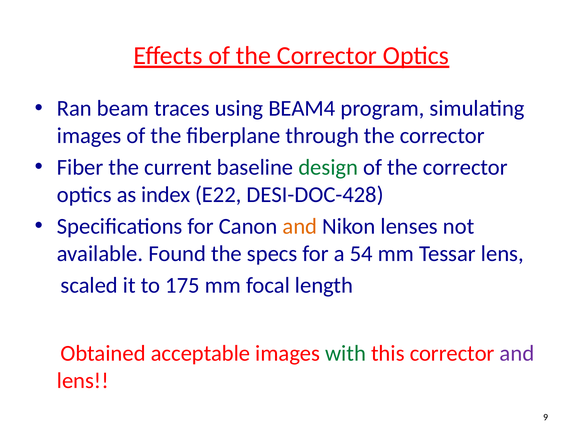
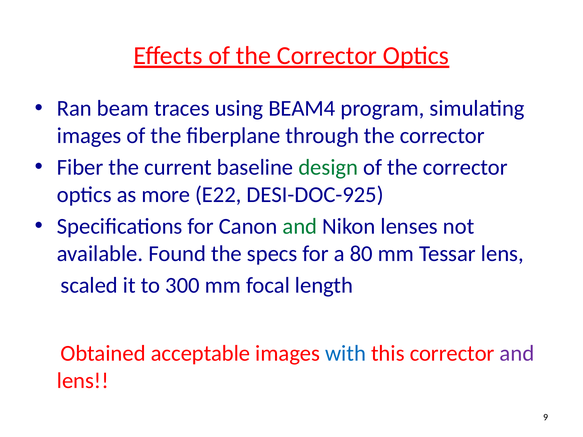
index: index -> more (166, 195)
DESI-DOC-428: DESI-DOC-428 -> DESI-DOC-925 (315, 195)
and colour: orange -> green (300, 226)
54: 54 -> 80 (361, 254)
175: 175 -> 300 (182, 285)
with colour: green -> blue (346, 354)
